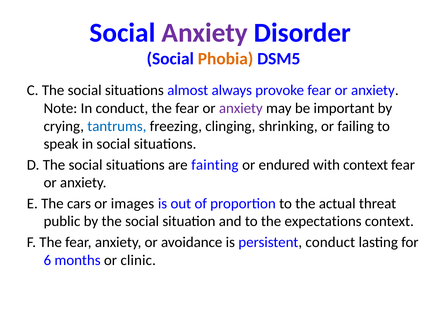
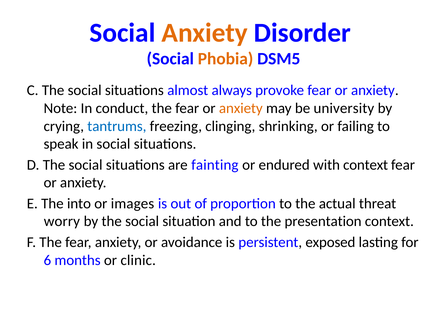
Anxiety colour: purple -> orange (205, 33)
anxiety colour: purple -> orange (241, 108)
important: important -> university (344, 108)
cars: cars -> into (79, 204)
public: public -> worry (62, 222)
expectations: expectations -> presentation (323, 222)
persistent conduct: conduct -> exposed (330, 242)
